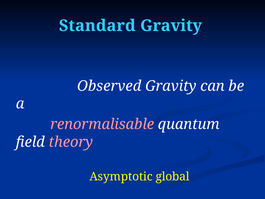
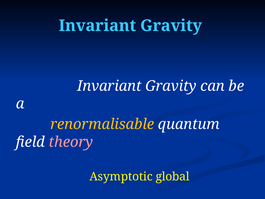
Standard: Standard -> Invariant (97, 26)
Observed: Observed -> Invariant (109, 86)
renormalisable colour: pink -> yellow (102, 124)
